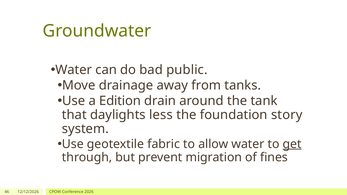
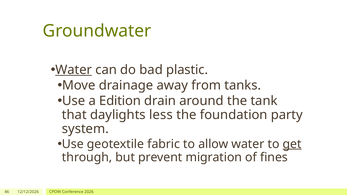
Water underline: none -> present (74, 70)
public: public -> plastic (187, 70)
story: story -> party (287, 115)
